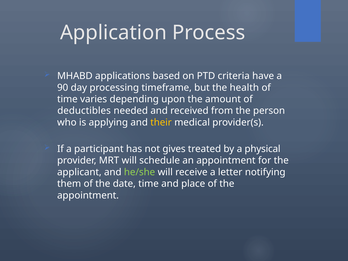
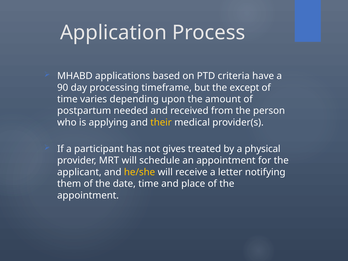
health: health -> except (244, 88)
deductibles: deductibles -> postpartum (84, 111)
he/she colour: light green -> yellow (140, 172)
